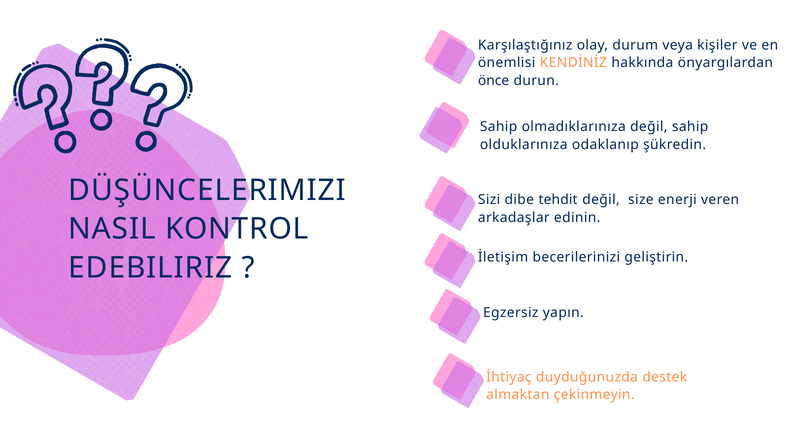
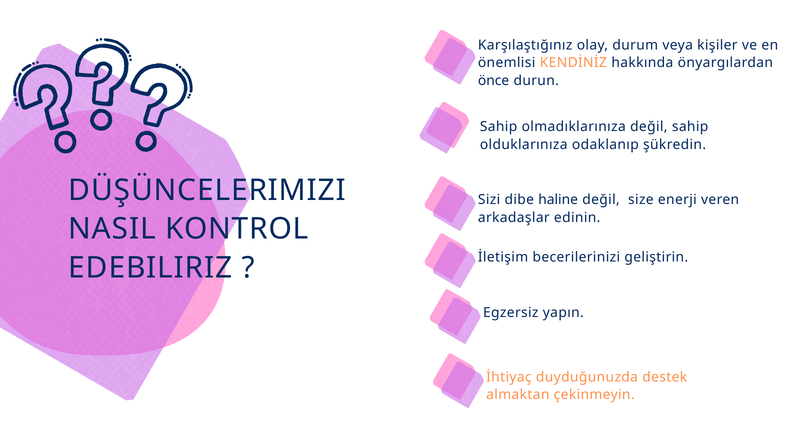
tehdit: tehdit -> haline (558, 200)
